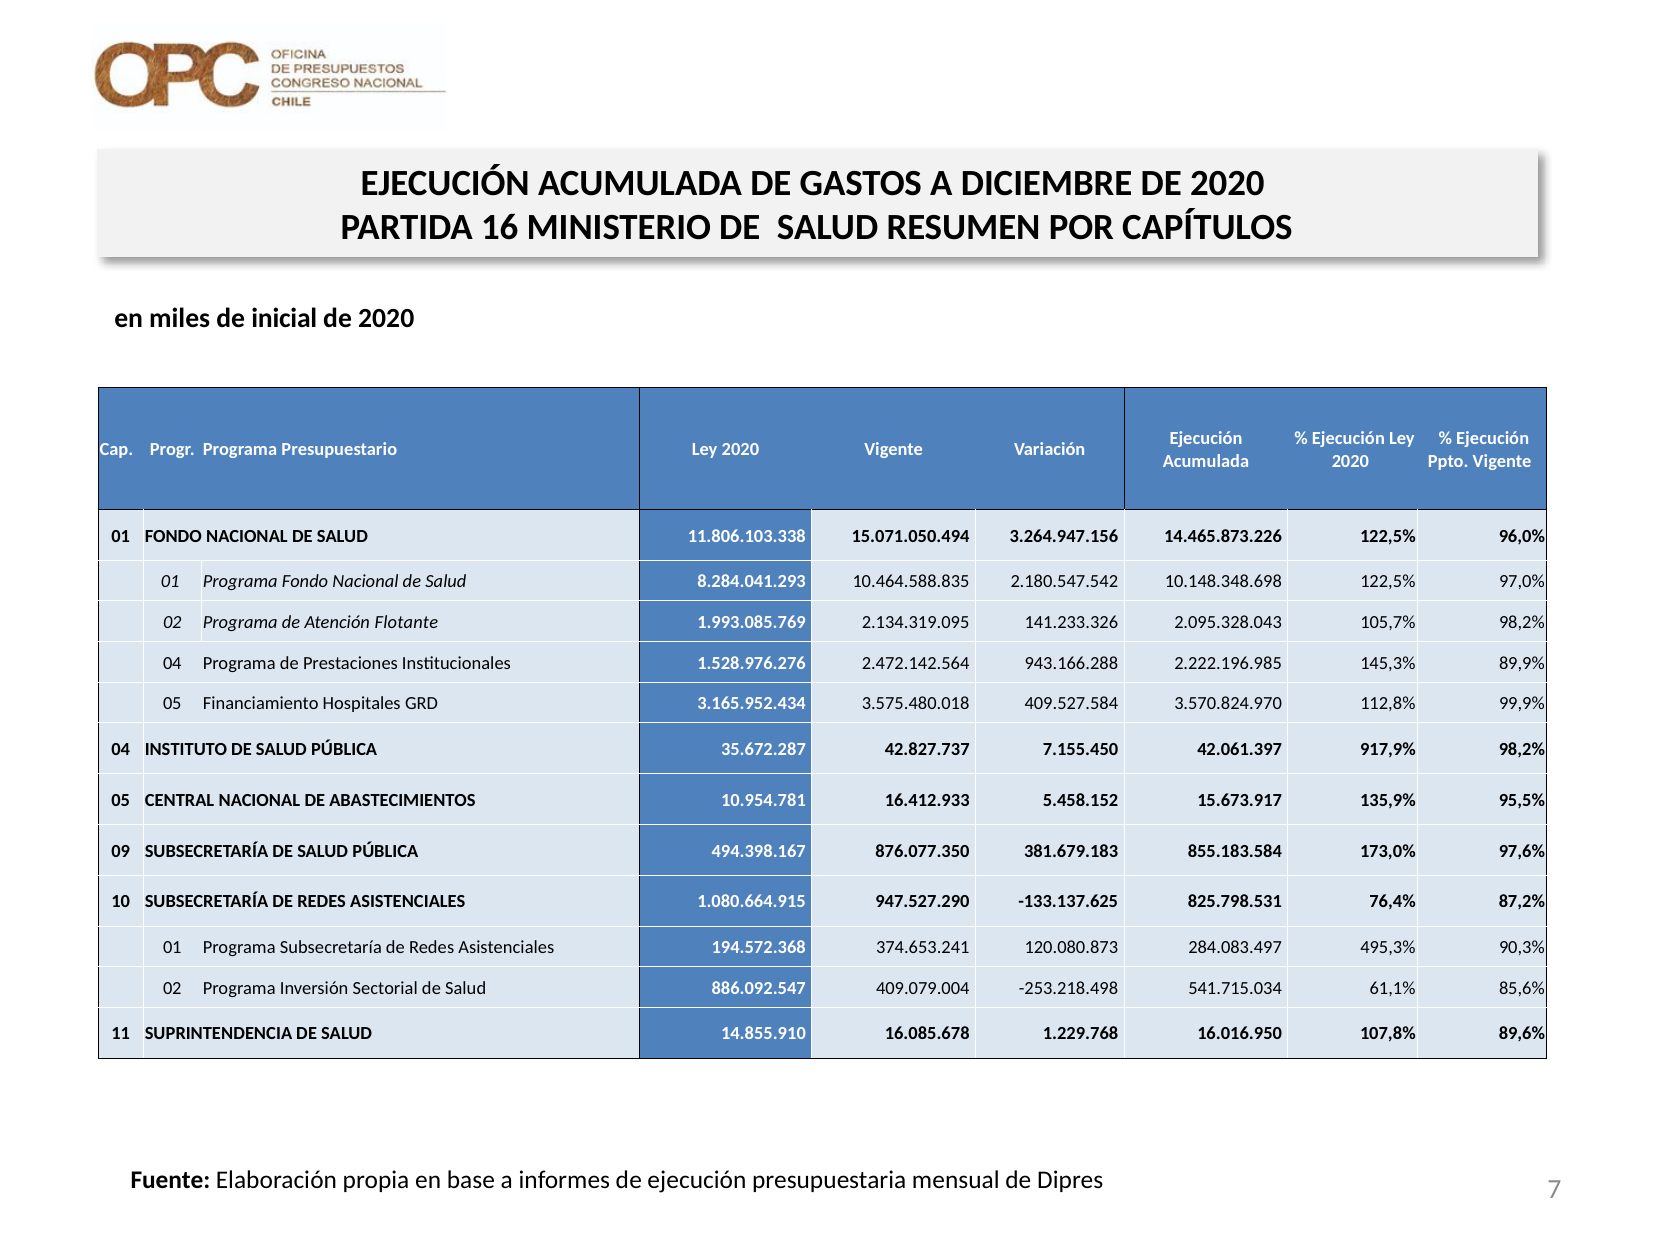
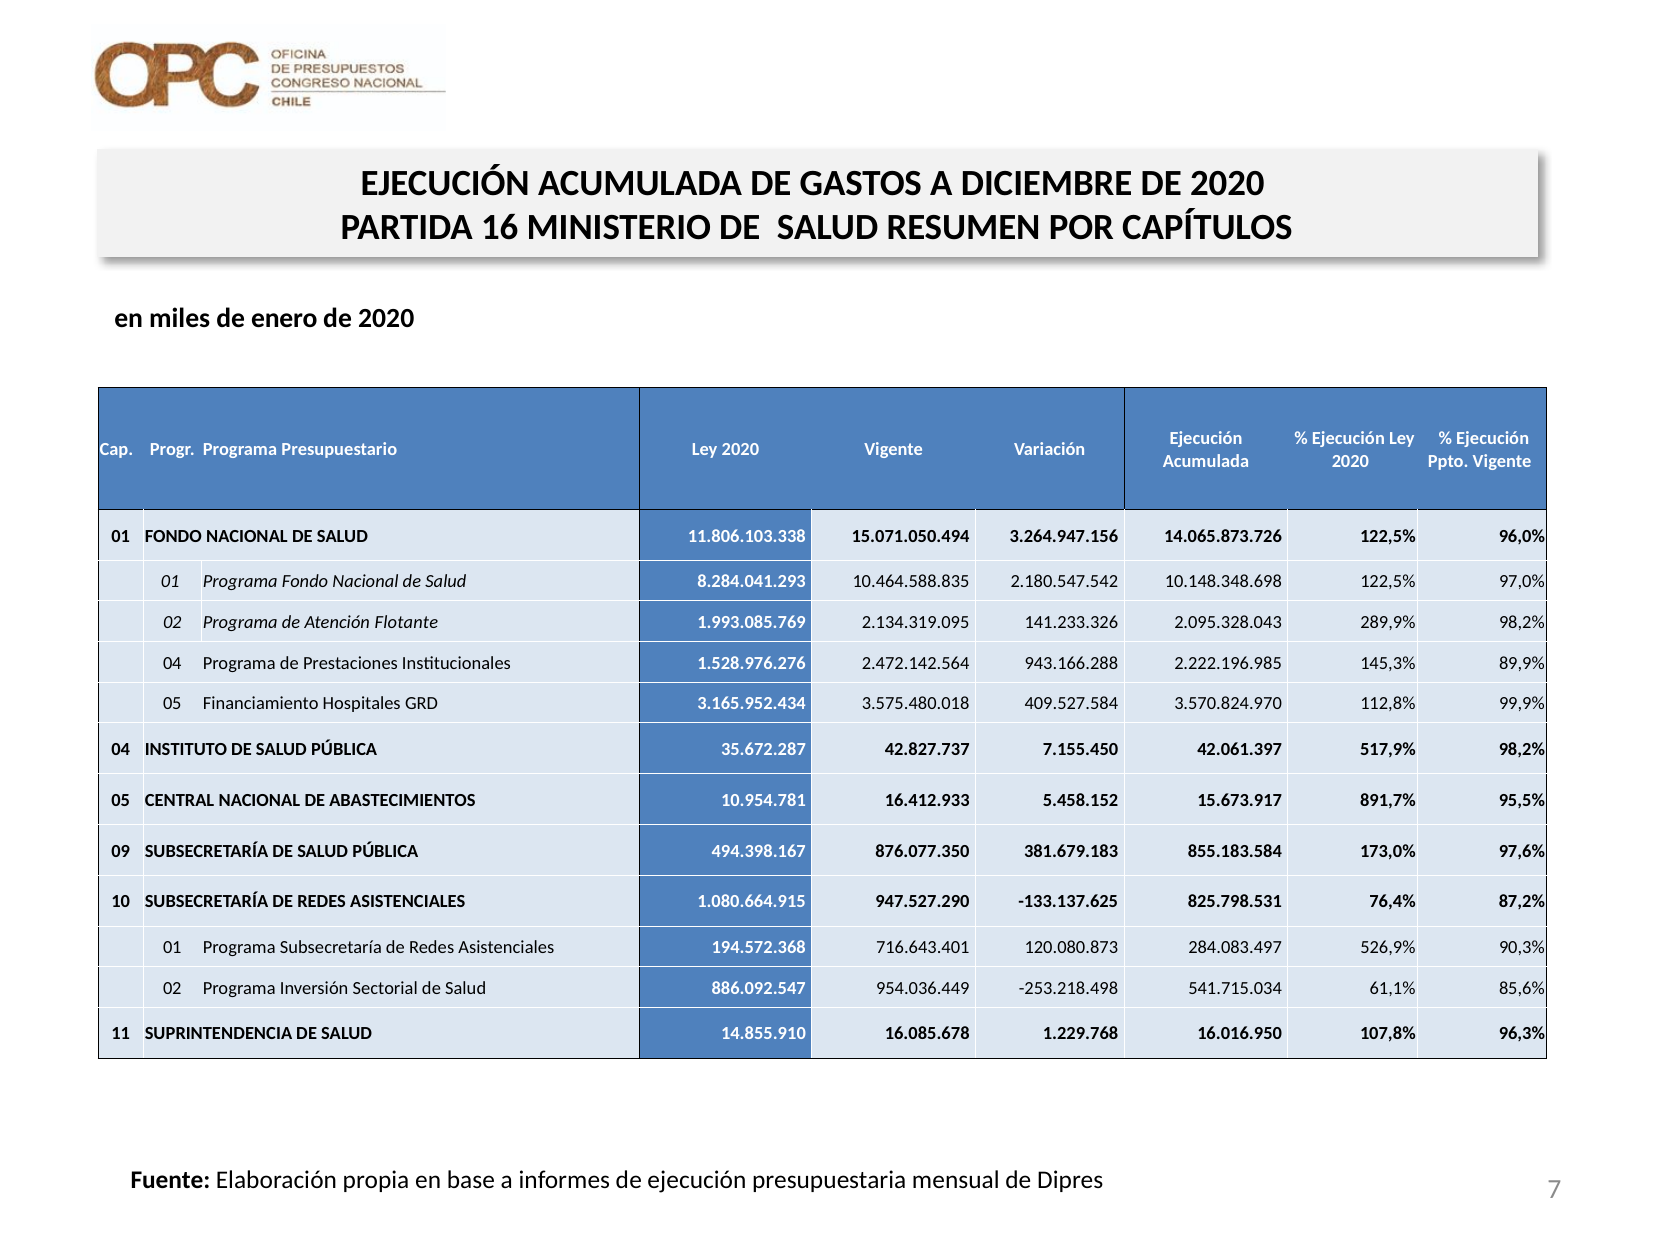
inicial: inicial -> enero (284, 318)
14.465.873.226: 14.465.873.226 -> 14.065.873.726 (1223, 536)
105,7%: 105,7% -> 289,9% (1388, 622)
917,9%: 917,9% -> 517,9% (1388, 749)
135,9%: 135,9% -> 891,7% (1388, 800)
374.653.241: 374.653.241 -> 716.643.401 (923, 947)
495,3%: 495,3% -> 526,9% (1388, 947)
409.079.004: 409.079.004 -> 954.036.449 (923, 988)
89,6%: 89,6% -> 96,3% (1522, 1034)
